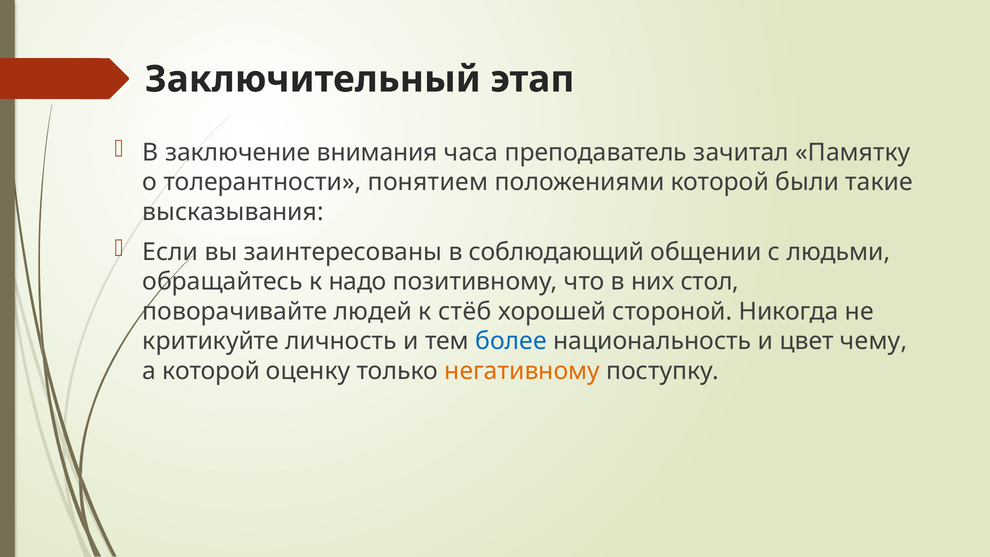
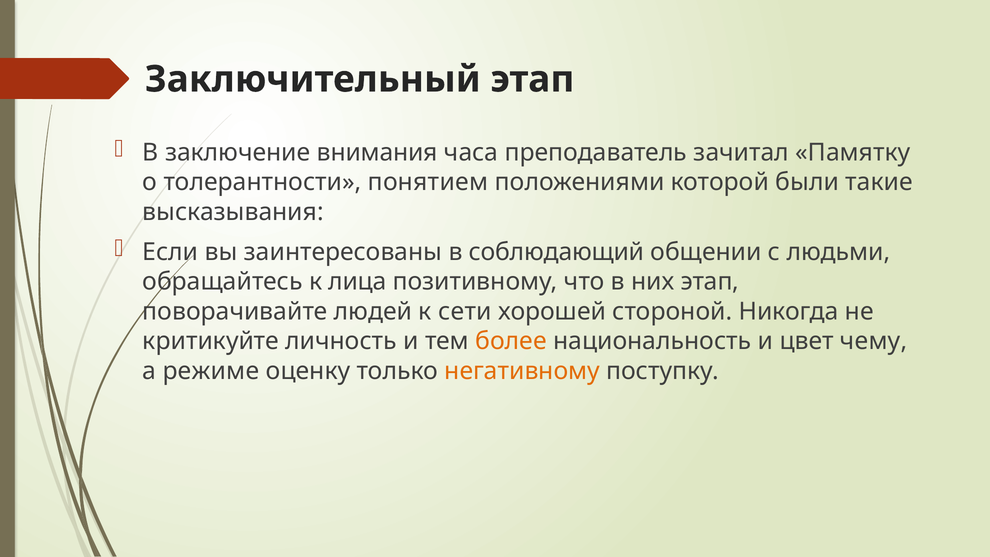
надо: надо -> лица (358, 282)
них стол: стол -> этап (710, 282)
стёб: стёб -> сети (465, 311)
более colour: blue -> orange (511, 341)
а которой: которой -> режиме (211, 371)
